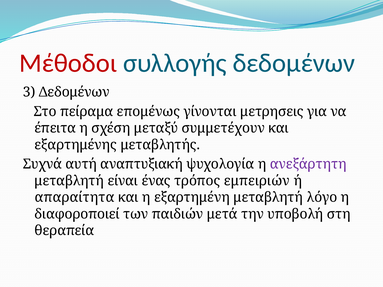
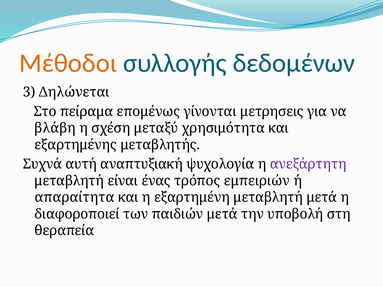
Μέθοδοι colour: red -> orange (68, 63)
3 Δεδομένων: Δεδομένων -> Δηλώνεται (74, 92)
έπειτα: έπειτα -> βλάβη (55, 128)
συμμετέχουν: συμμετέχουν -> χρησιμότητα (223, 128)
μεταβλητή λόγο: λόγο -> μετά (322, 198)
